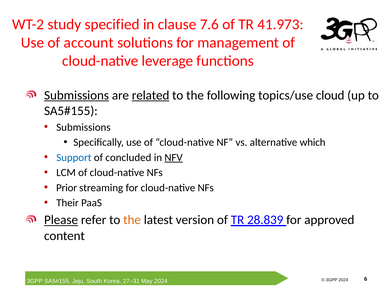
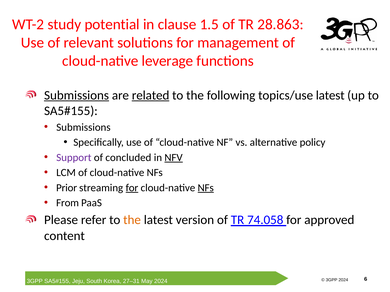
specified: specified -> potential (112, 24)
7.6: 7.6 -> 1.5 (209, 24)
41.973: 41.973 -> 28.863 (280, 24)
account: account -> relevant (89, 43)
topics/use cloud: cloud -> latest (330, 95)
which: which -> policy (313, 143)
Support colour: blue -> purple (74, 158)
for underline: none -> present (132, 188)
NFs underline: none -> present (206, 188)
Their: Their -> From (68, 203)
Please underline: present -> none (61, 220)
28.839: 28.839 -> 74.058 (265, 220)
